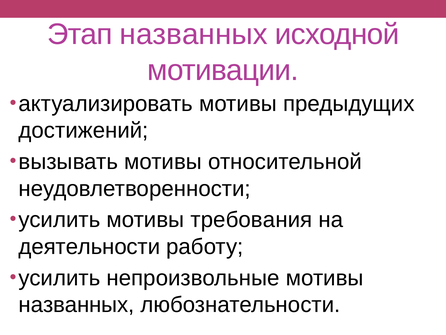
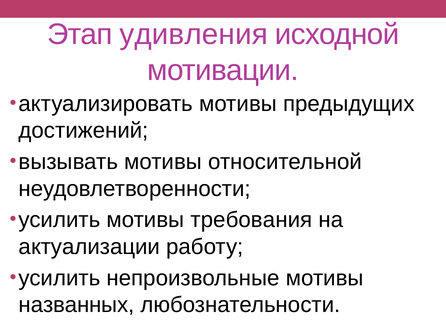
Этап названных: названных -> удивления (194, 34)
деятельности: деятельности -> актуализации (89, 246)
